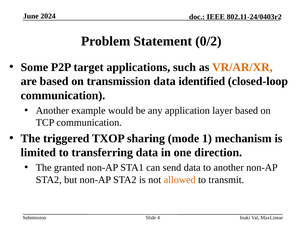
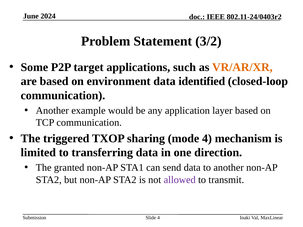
0/2: 0/2 -> 3/2 (208, 41)
transmission: transmission -> environment (119, 81)
mode 1: 1 -> 4 (207, 139)
allowed colour: orange -> purple (180, 180)
